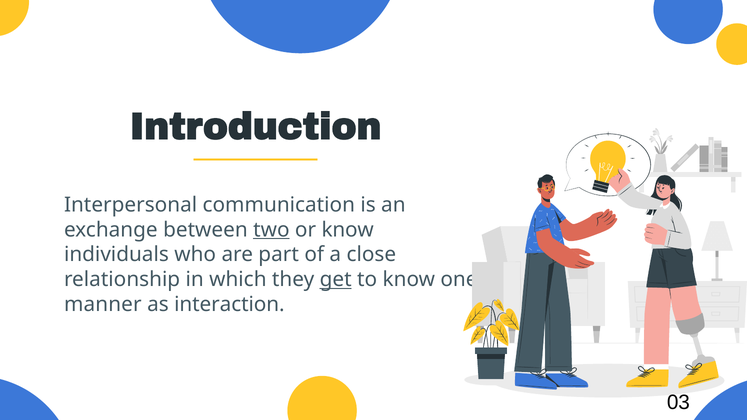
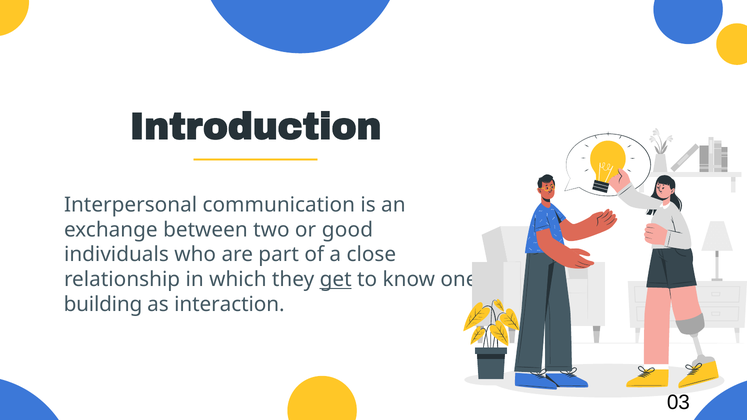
two underline: present -> none (271, 230)
or know: know -> good (347, 230)
manner: manner -> building (103, 305)
